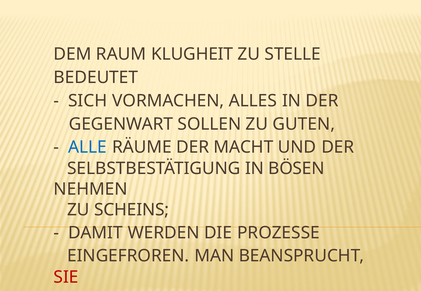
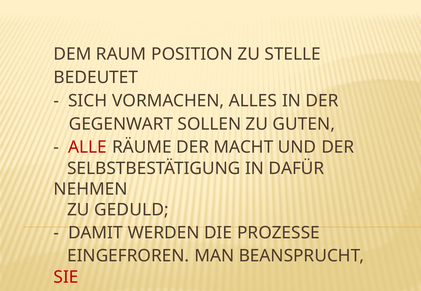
KLUGHEIT: KLUGHEIT -> POSITION (192, 54)
ALLE colour: blue -> red (88, 148)
BÖSEN: BÖSEN -> DAFÜR (296, 169)
SCHEINS: SCHEINS -> GEDULD (131, 210)
